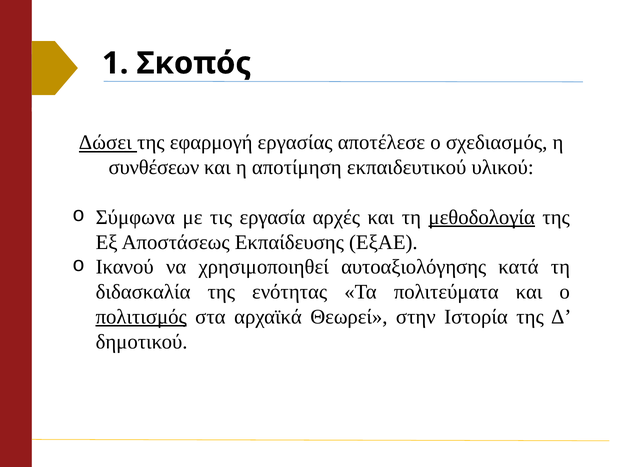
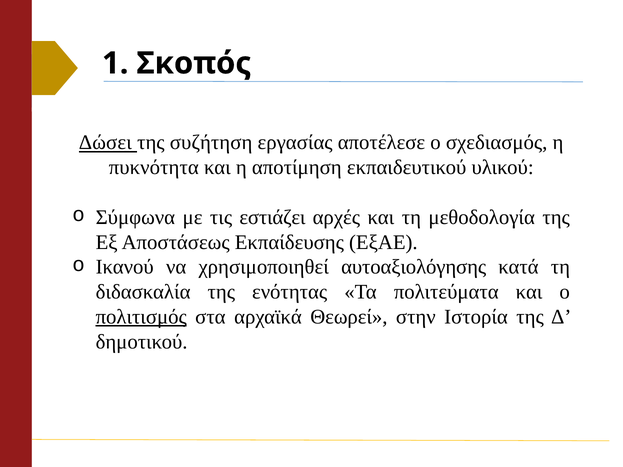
εφαρμογή: εφαρμογή -> συζήτηση (211, 143)
συνθέσεων: συνθέσεων -> πυκνότητα (154, 168)
εργασία: εργασία -> εστιάζει (272, 217)
μεθοδολογία underline: present -> none (482, 217)
